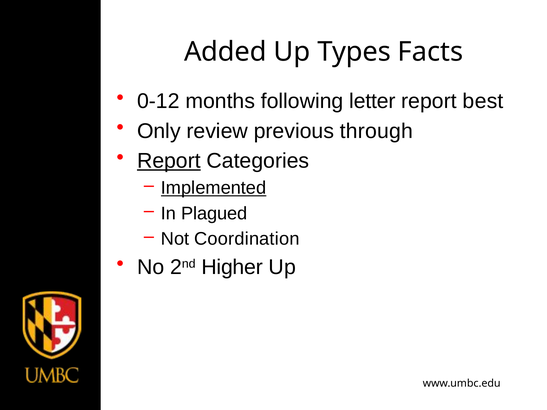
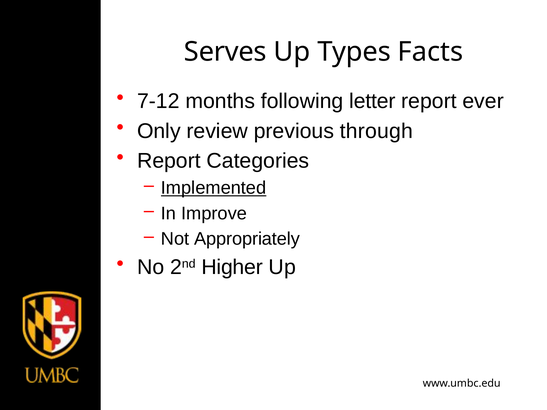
Added: Added -> Serves (225, 52)
0-12: 0-12 -> 7-12 (158, 101)
best: best -> ever (483, 101)
Report underline: present -> none (169, 161)
Plagued: Plagued -> Improve (214, 214)
Coordination: Coordination -> Appropriately (247, 239)
